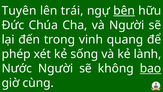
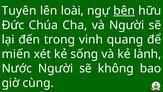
trái: trái -> loài (72, 11)
phép: phép -> miến (16, 54)
bao underline: present -> none (151, 68)
